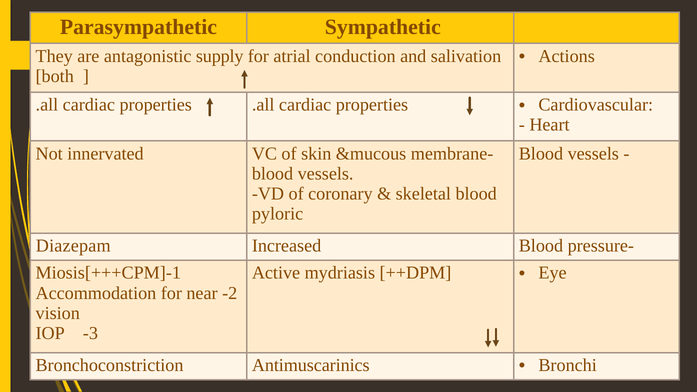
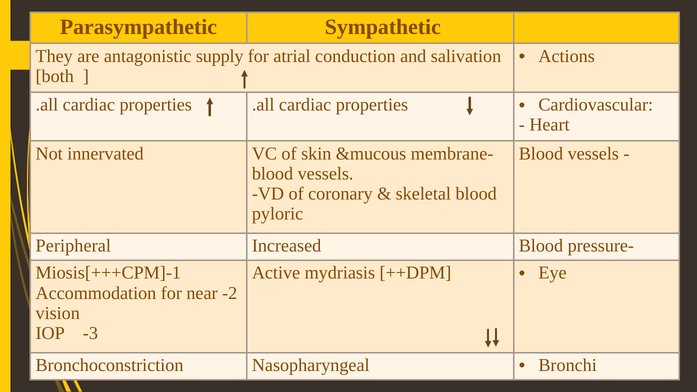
Diazepam: Diazepam -> Peripheral (73, 246)
Antimuscarinics: Antimuscarinics -> Nasopharyngeal (311, 365)
